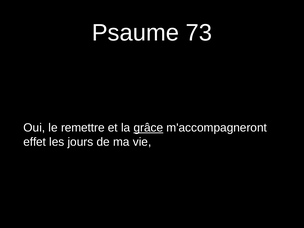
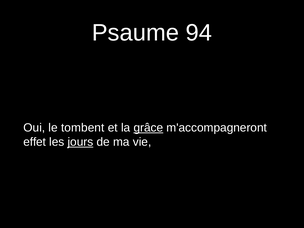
73: 73 -> 94 (199, 33)
remettre: remettre -> tombent (83, 128)
jours underline: none -> present (80, 142)
